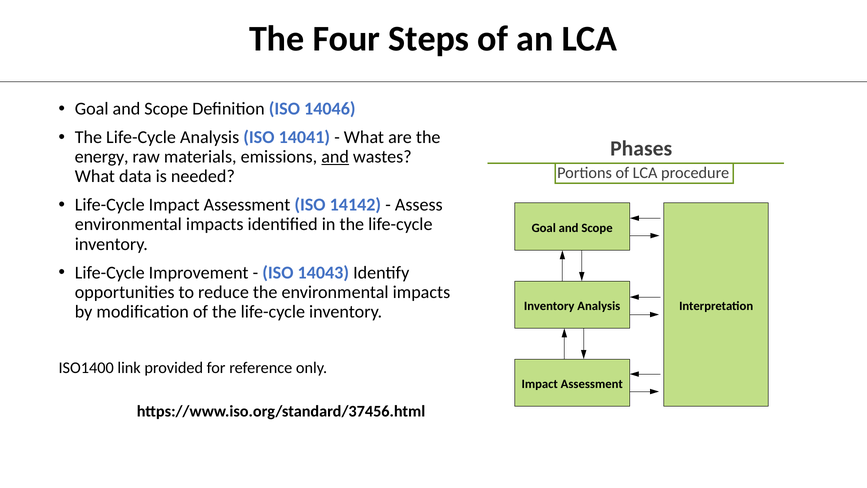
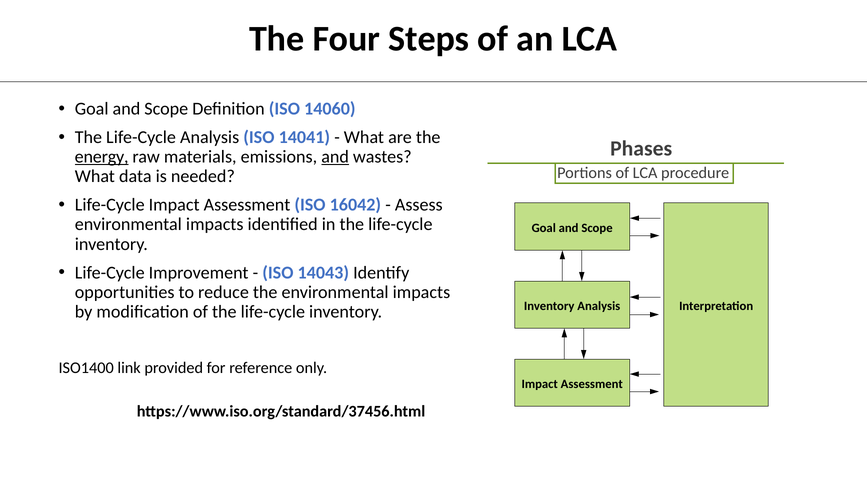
14046: 14046 -> 14060 (330, 109)
energy underline: none -> present (102, 157)
14142: 14142 -> 16042 (355, 205)
